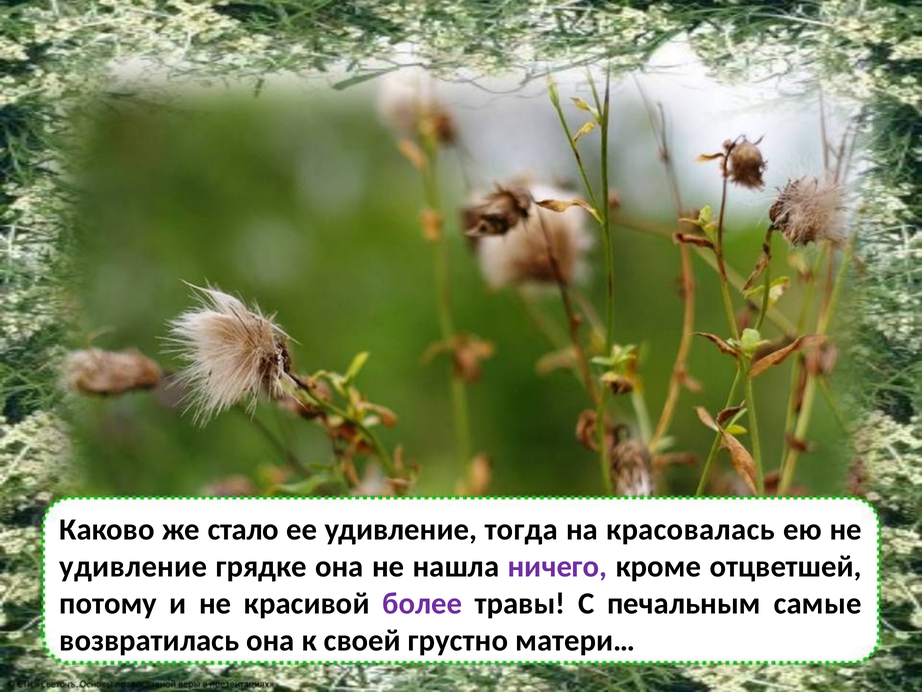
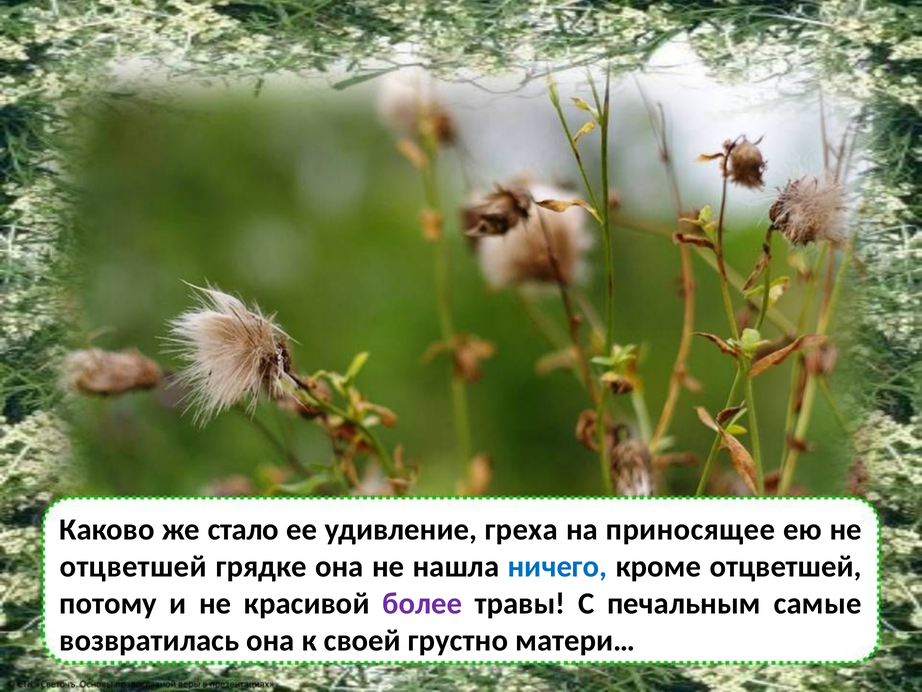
тогда: тогда -> греха (521, 529)
красовалась: красовалась -> приносящее (690, 529)
удивление: удивление -> отцветшей (133, 566)
ничего colour: purple -> blue (557, 566)
